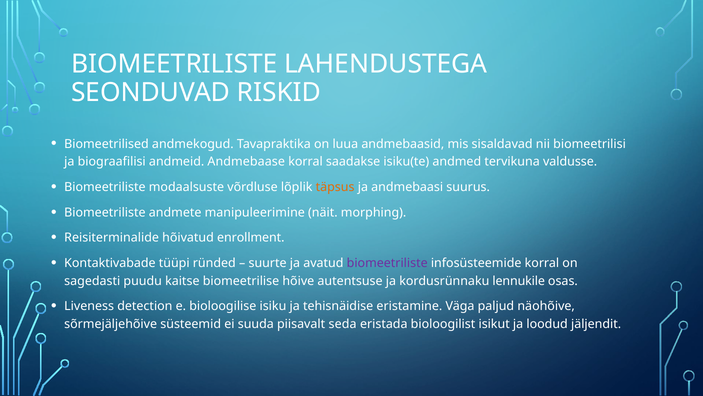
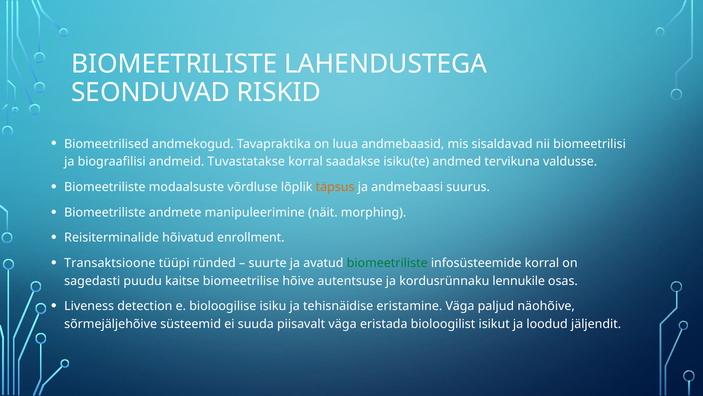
Andmebaase: Andmebaase -> Tuvastatakse (246, 162)
Kontaktivabade: Kontaktivabade -> Transaktsioone (110, 263)
biomeetriliste colour: purple -> green (387, 263)
piisavalt seda: seda -> väga (343, 324)
